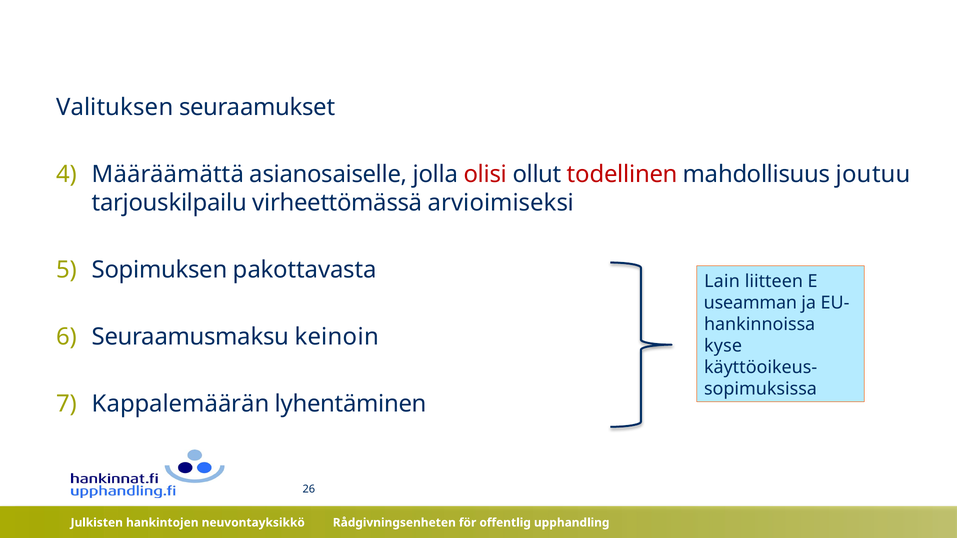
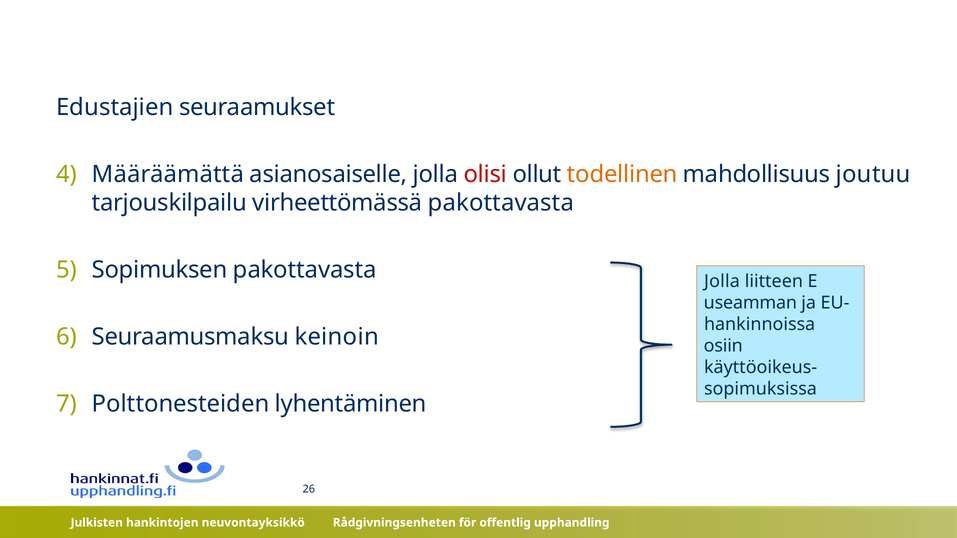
Valituksen: Valituksen -> Edustajien (115, 107)
todellinen colour: red -> orange (622, 174)
virheettömässä arvioimiseksi: arvioimiseksi -> pakottavasta (501, 203)
Lain: Lain -> Jolla (722, 281)
kyse: kyse -> osiin (723, 346)
Kappalemäärän: Kappalemäärän -> Polttonesteiden (181, 404)
